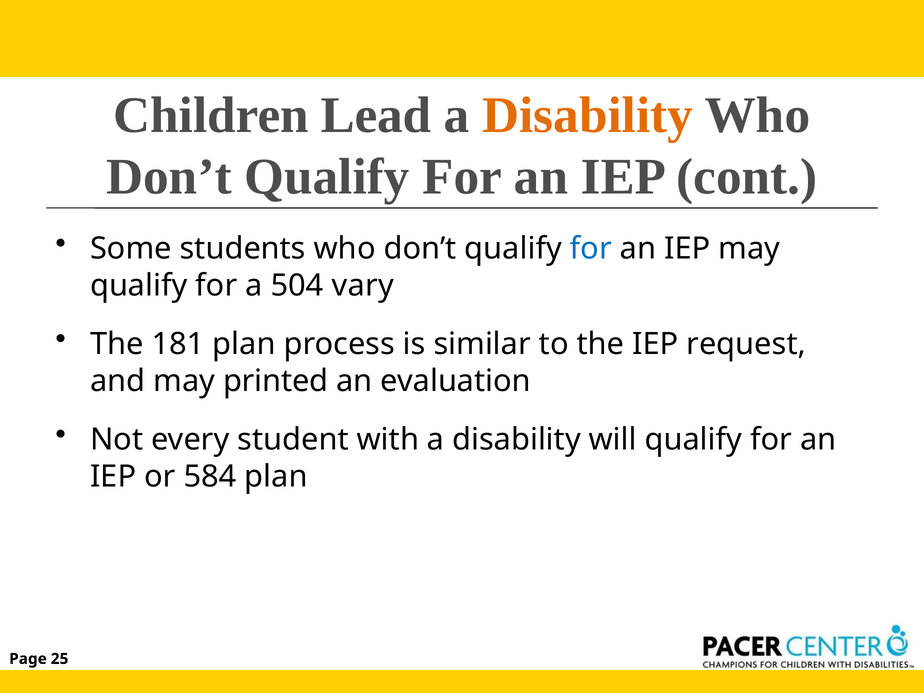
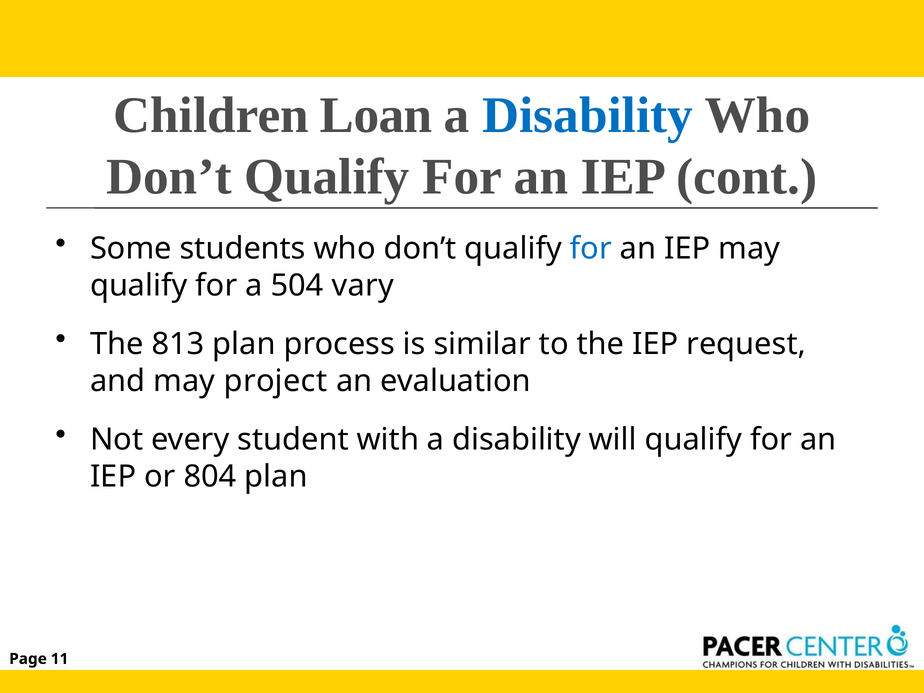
Lead: Lead -> Loan (376, 115)
Disability colour: orange -> blue (588, 115)
181: 181 -> 813 (178, 344)
printed: printed -> project (275, 381)
584: 584 -> 804 (210, 476)
25: 25 -> 11 (60, 659)
